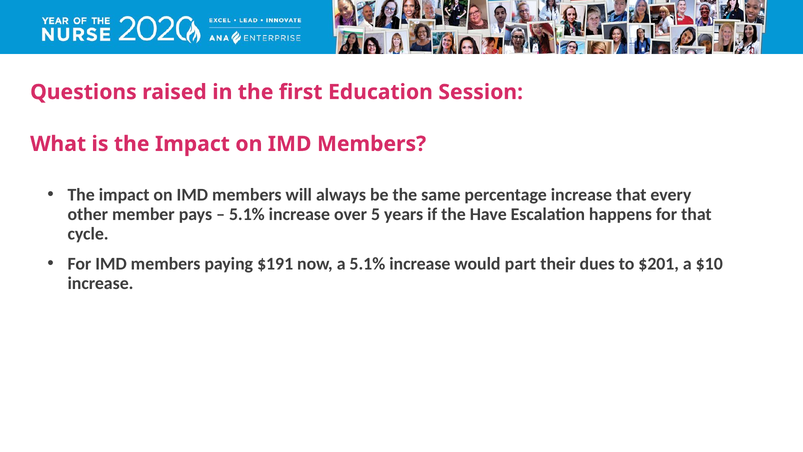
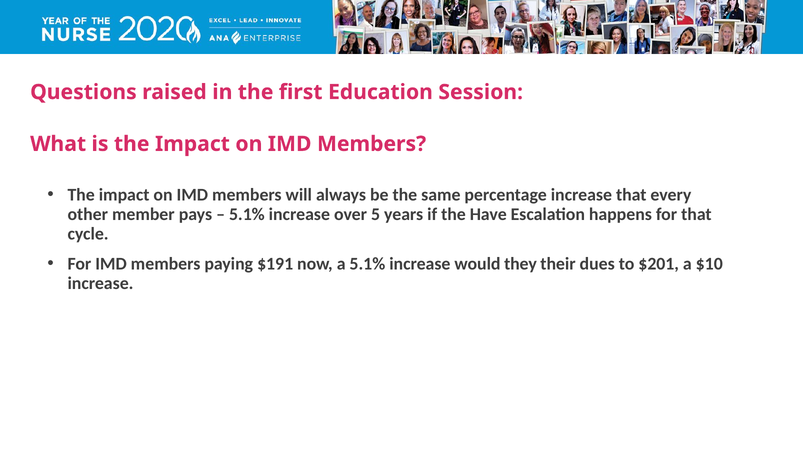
part: part -> they (521, 264)
